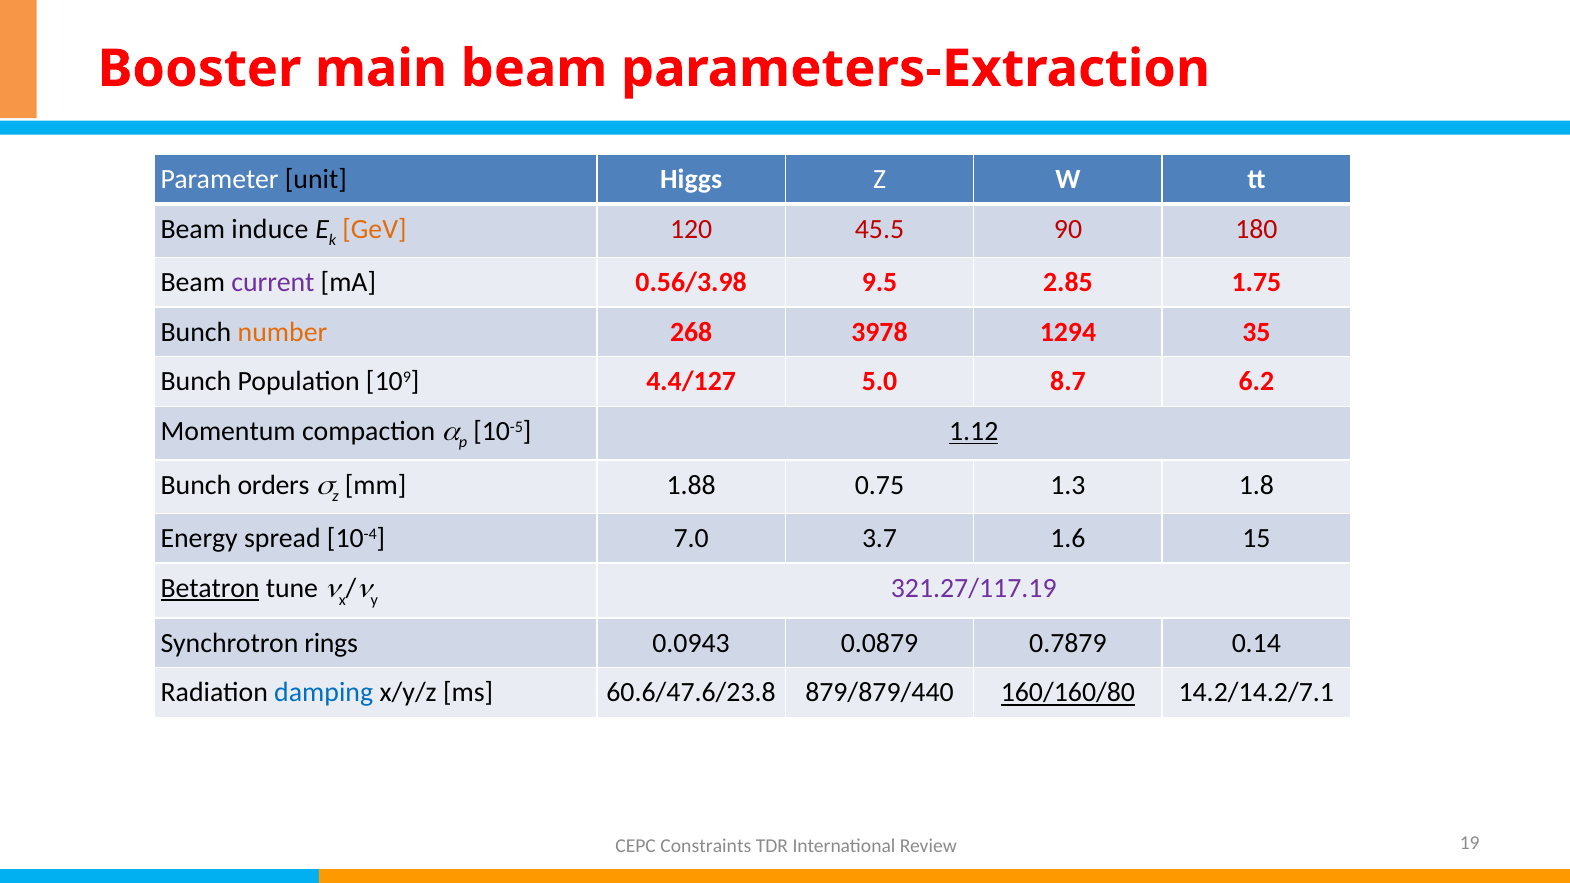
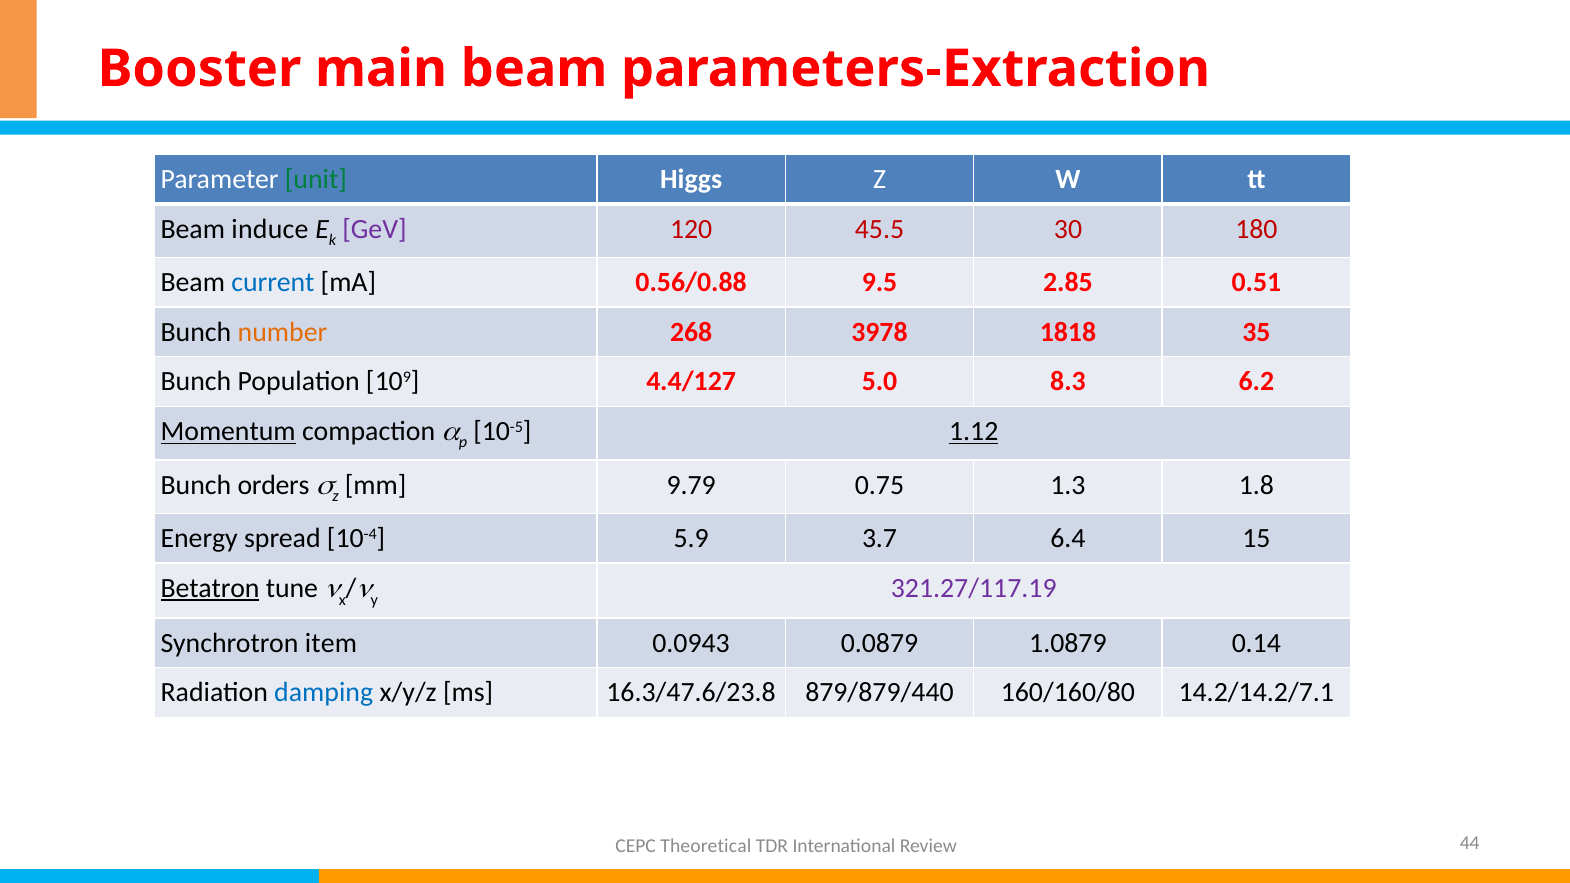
unit colour: black -> green (316, 179)
GeV colour: orange -> purple (374, 229)
90: 90 -> 30 (1068, 229)
current colour: purple -> blue (273, 282)
0.56/3.98: 0.56/3.98 -> 0.56/0.88 (691, 282)
1.75: 1.75 -> 0.51 (1256, 282)
1294: 1294 -> 1818 (1068, 332)
8.7: 8.7 -> 8.3 (1068, 382)
Momentum underline: none -> present (228, 432)
1.88: 1.88 -> 9.79 (691, 485)
7.0: 7.0 -> 5.9 (691, 539)
1.6: 1.6 -> 6.4 (1068, 539)
rings: rings -> item (331, 643)
0.7879: 0.7879 -> 1.0879 (1068, 643)
60.6/47.6/23.8: 60.6/47.6/23.8 -> 16.3/47.6/23.8 (691, 693)
160/160/80 underline: present -> none (1068, 693)
Constraints: Constraints -> Theoretical (706, 846)
19: 19 -> 44 (1470, 843)
